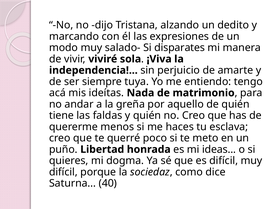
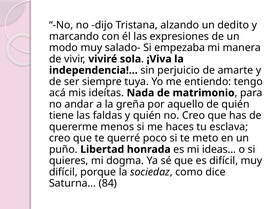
disparates: disparates -> empezaba (180, 48)
40: 40 -> 84 (108, 184)
